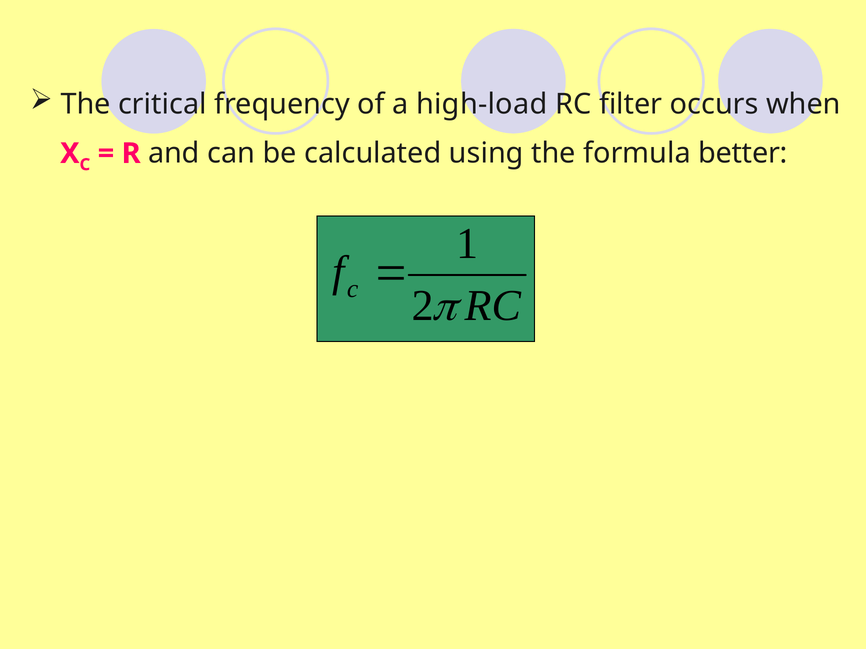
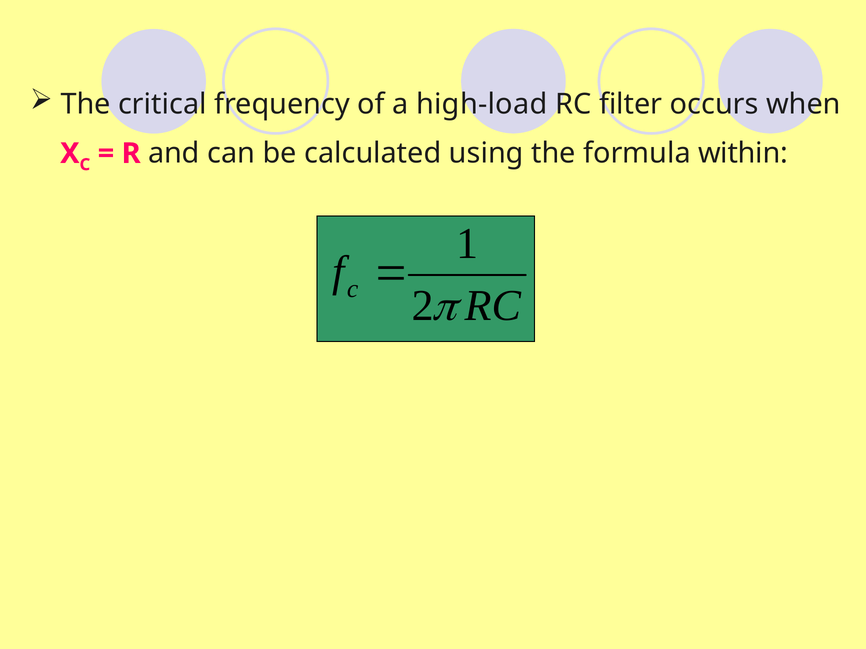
better: better -> within (743, 154)
